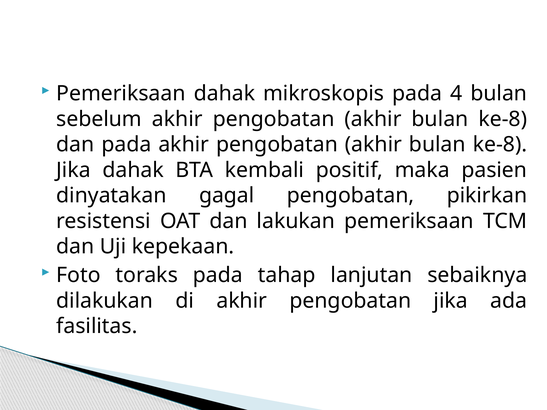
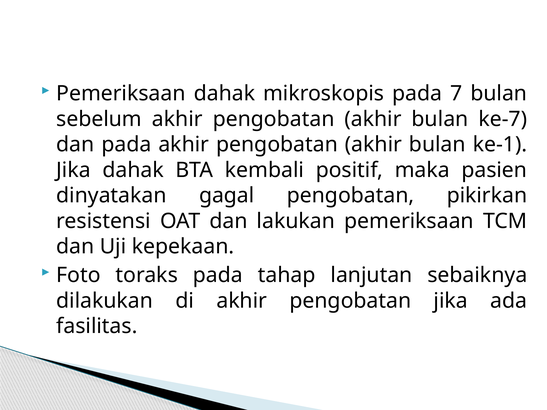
4: 4 -> 7 (456, 94)
ke-8: ke-8 -> ke-7 (503, 119)
ke-8: ke-8 -> ke-1 (500, 145)
